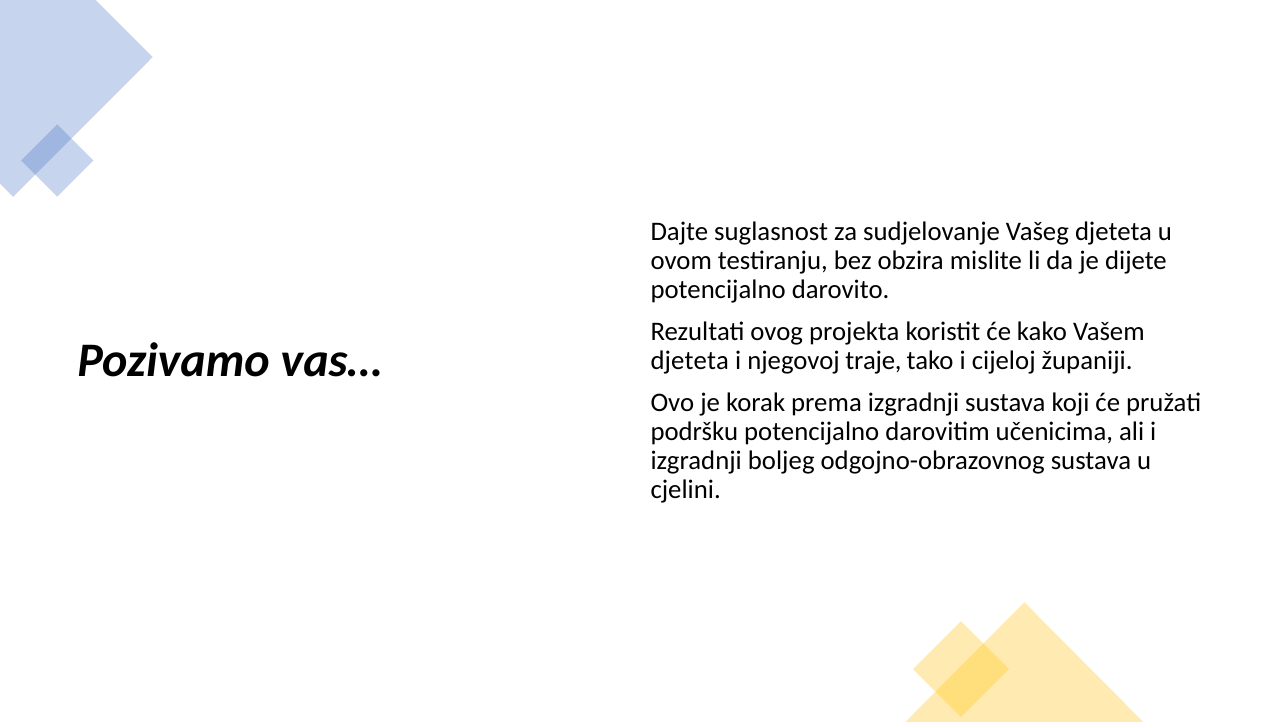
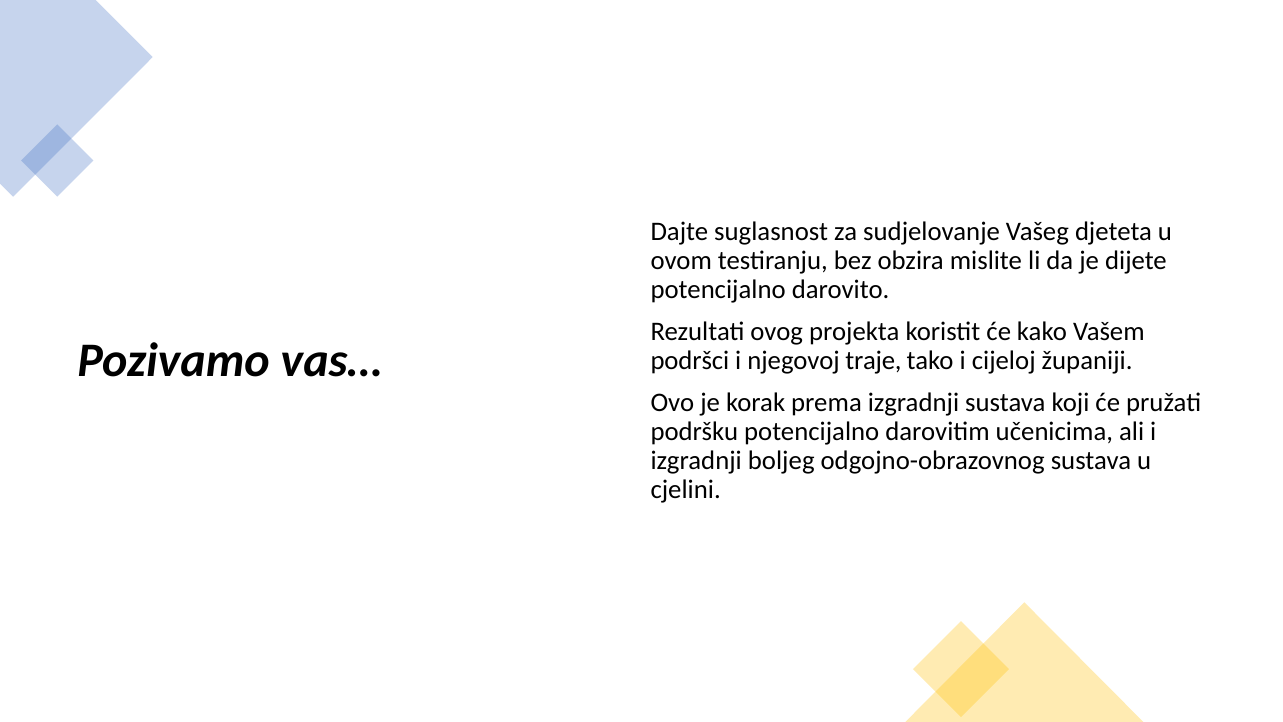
djeteta: djeteta -> podršci (690, 361)
